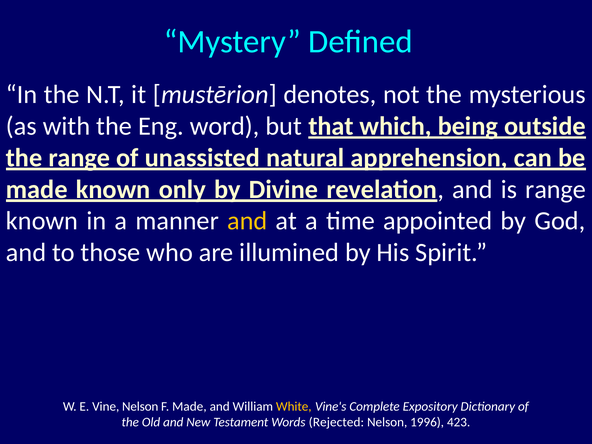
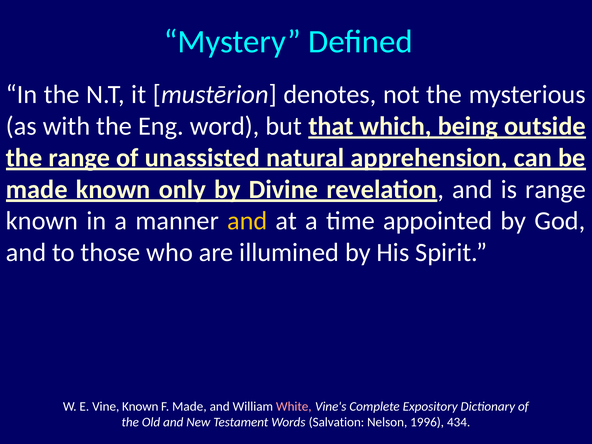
Vine Nelson: Nelson -> Known (140, 406)
White colour: yellow -> pink (294, 406)
Rejected: Rejected -> Salvation (337, 422)
423: 423 -> 434 (459, 422)
